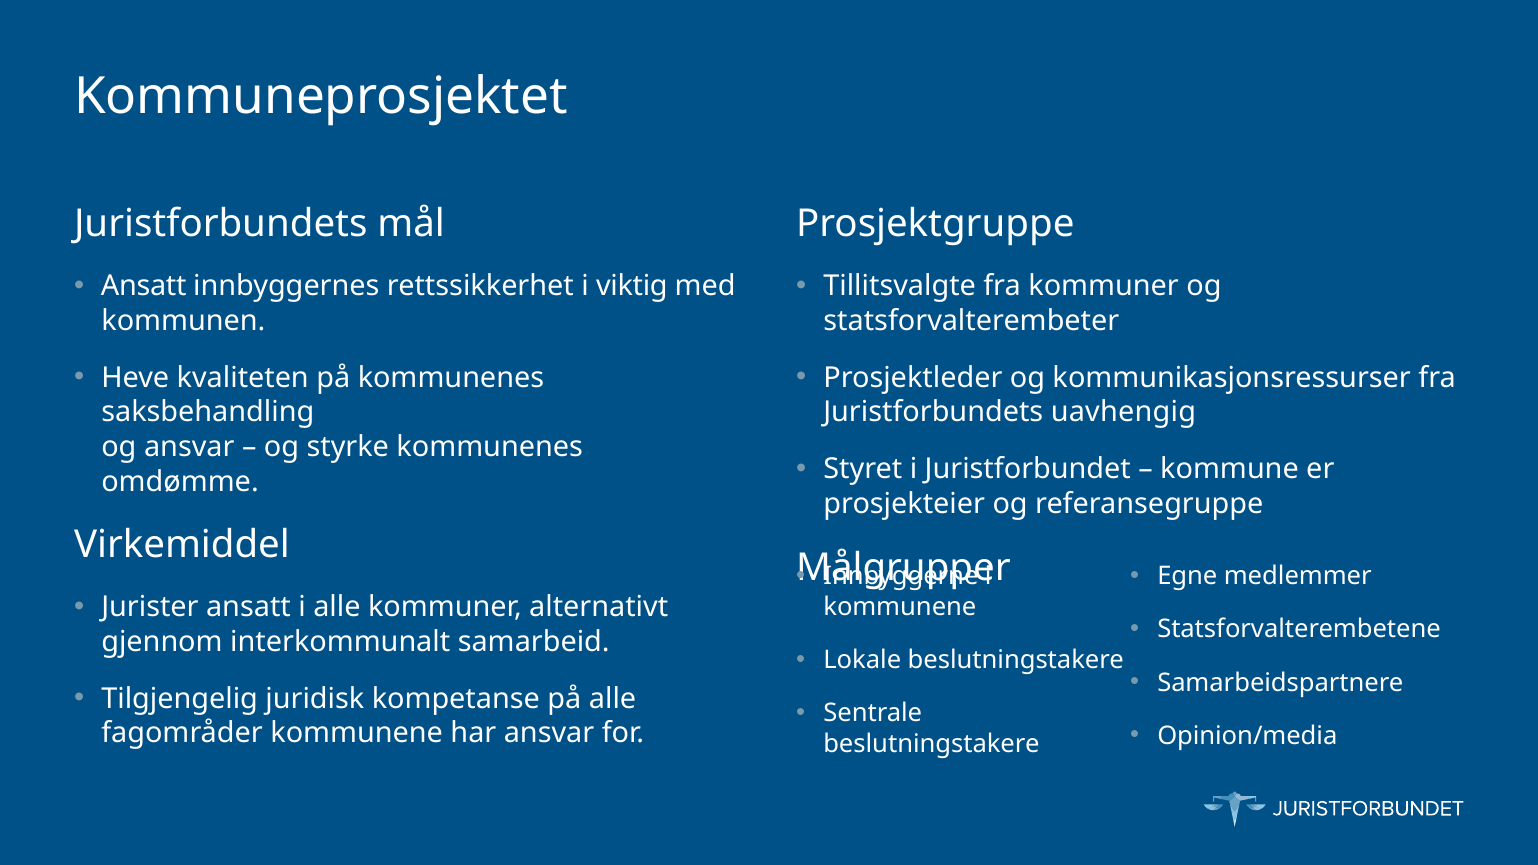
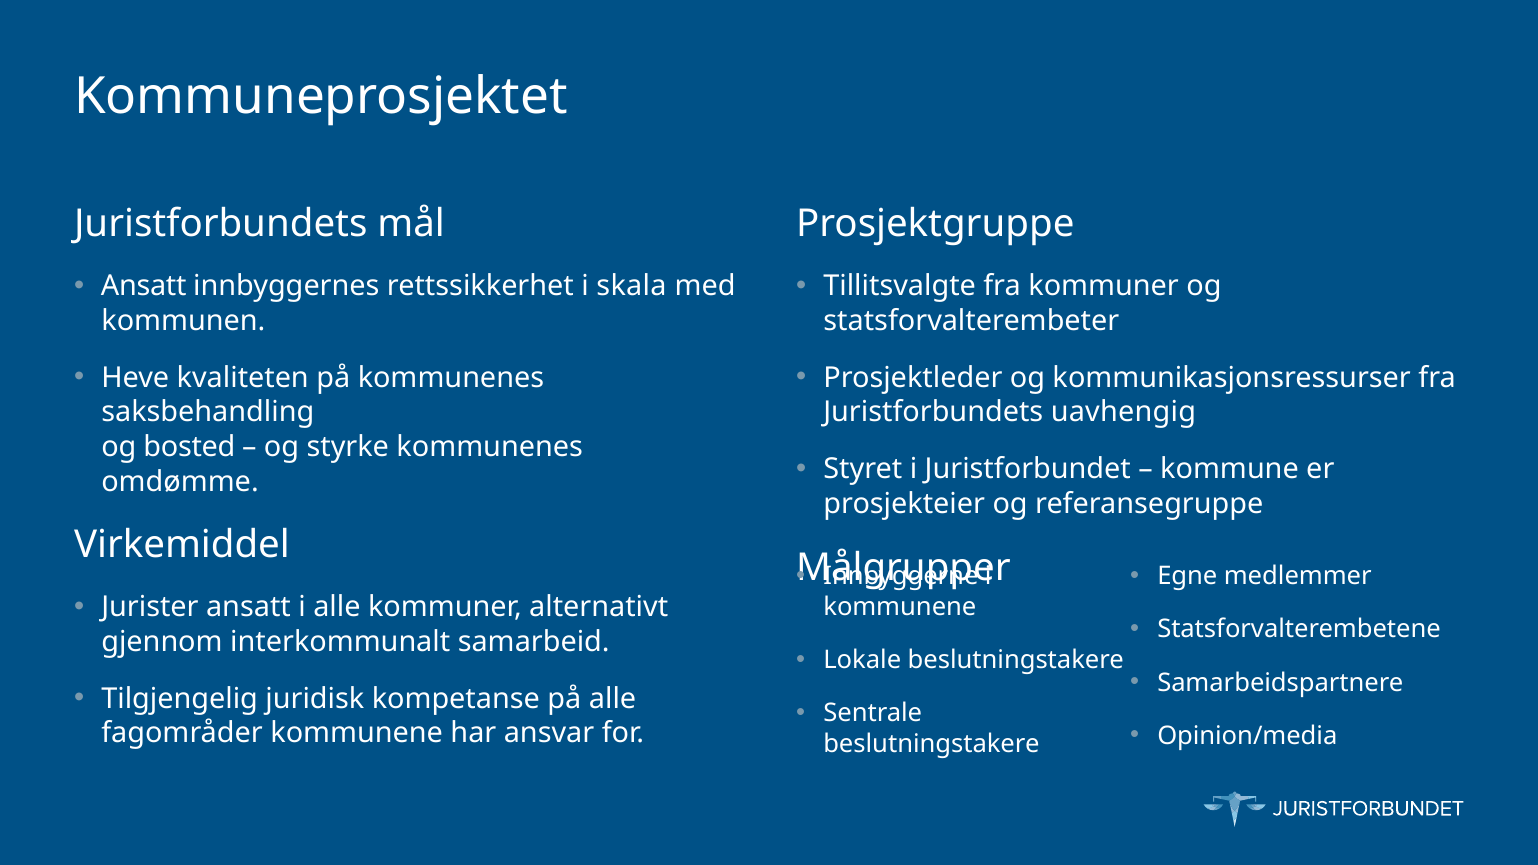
viktig: viktig -> skala (632, 286)
og ansvar: ansvar -> bosted (189, 447)
